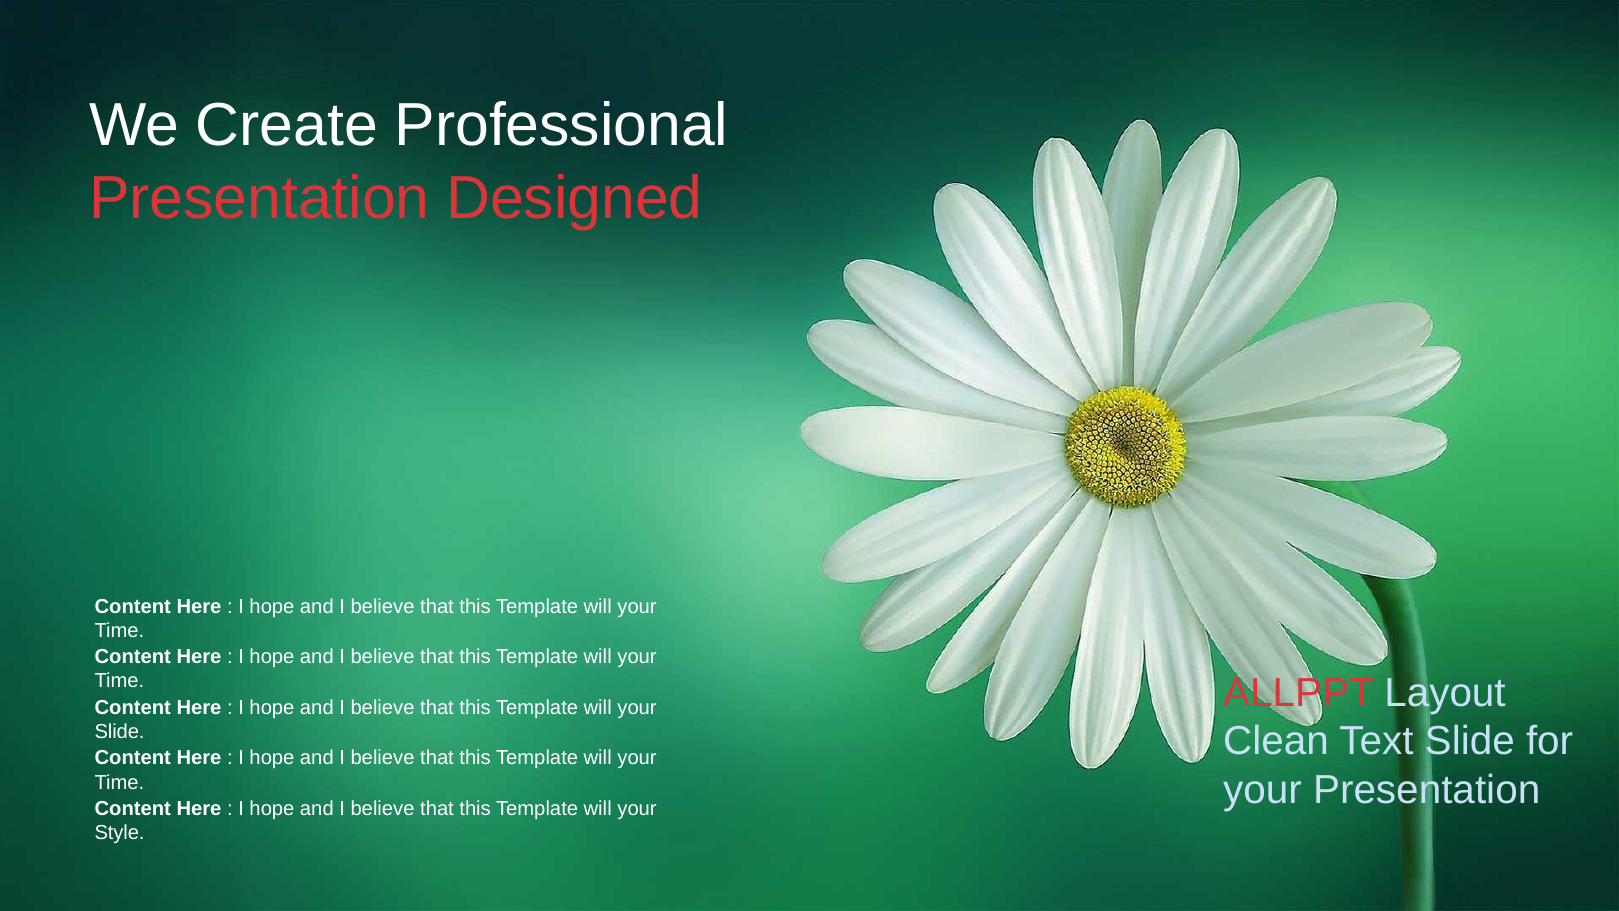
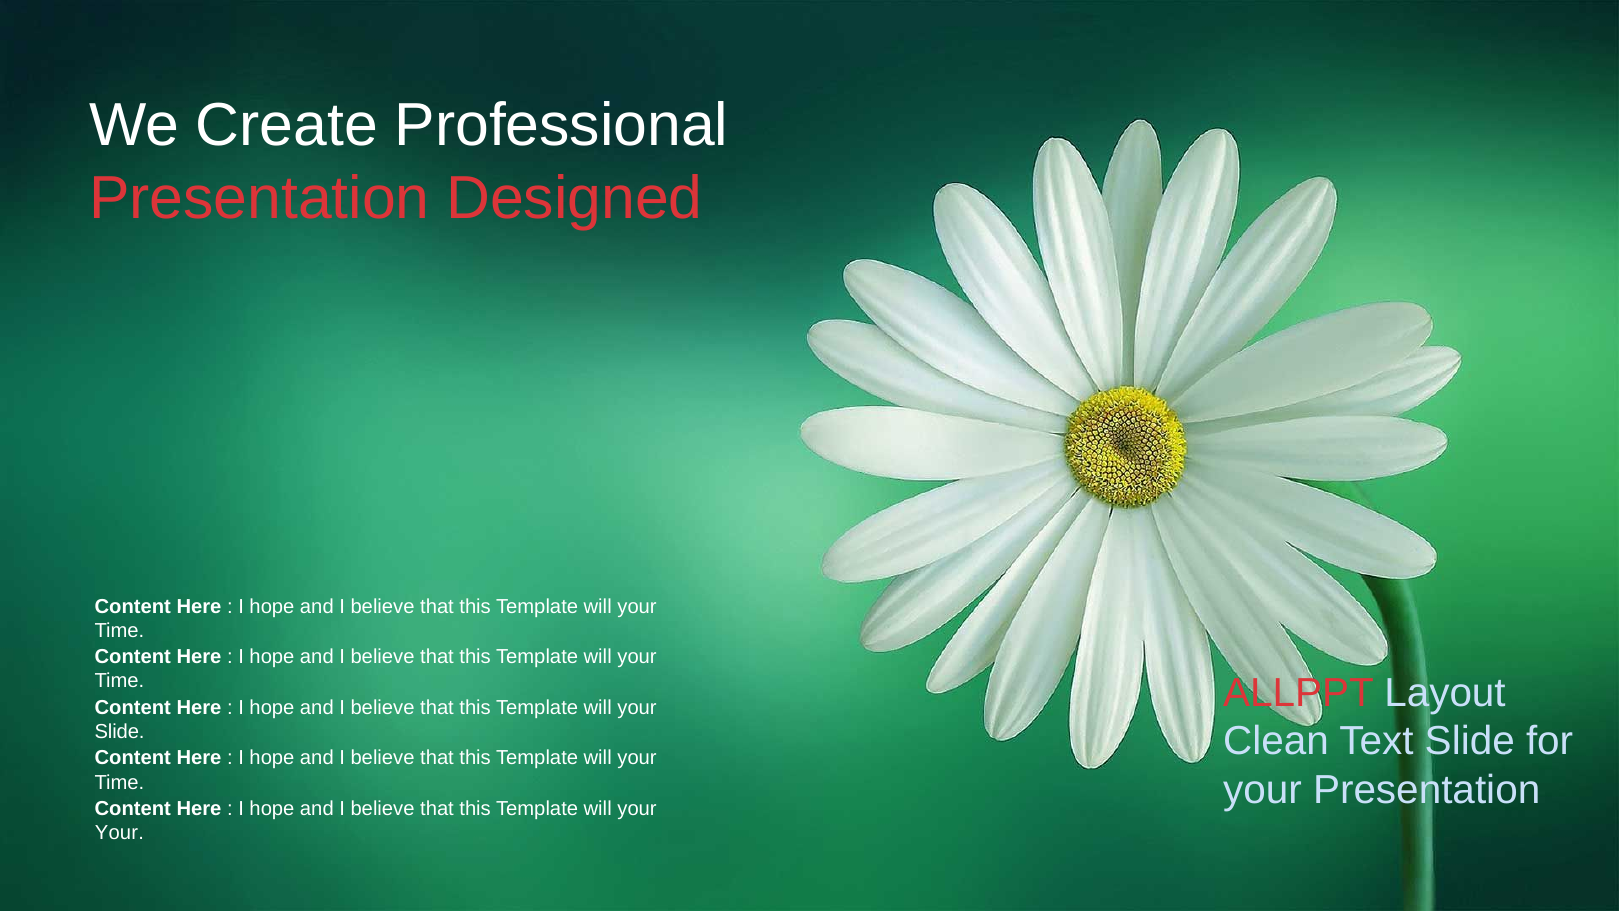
Style: Style -> Your (119, 833)
